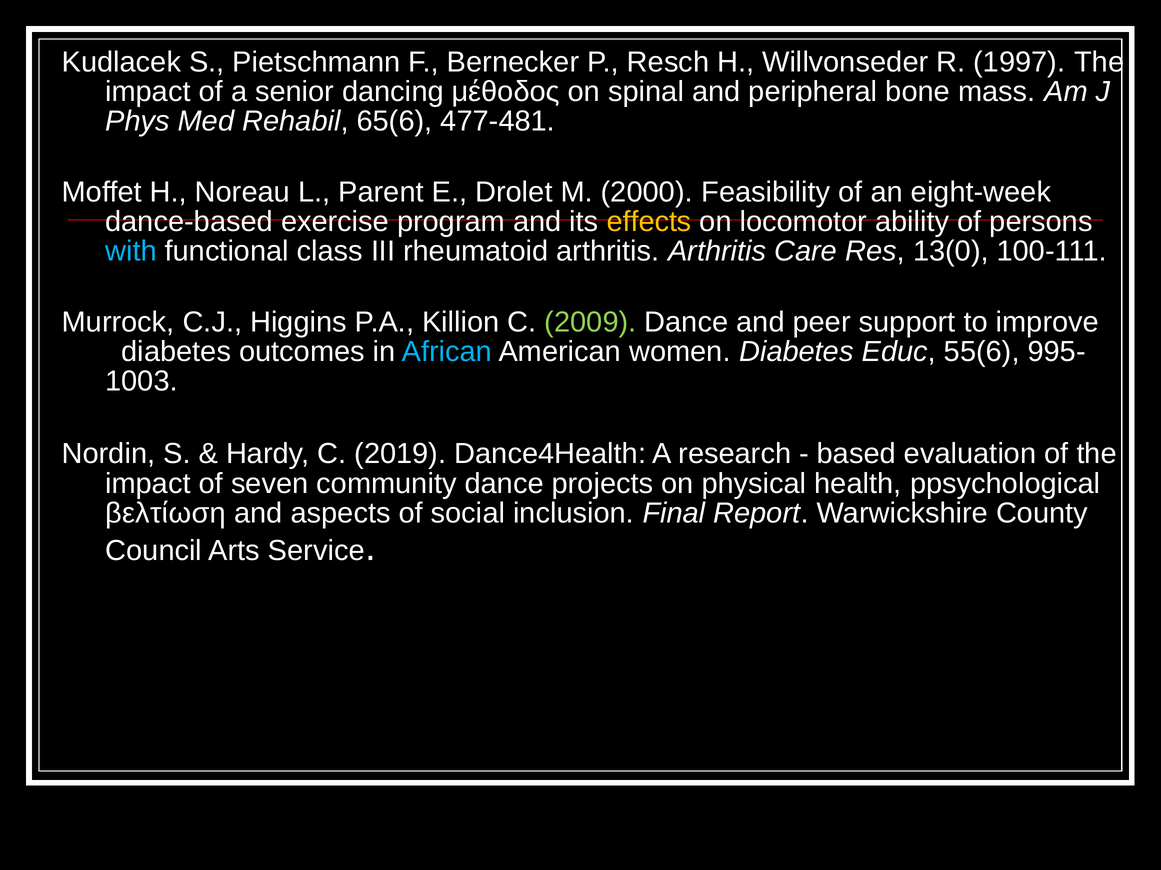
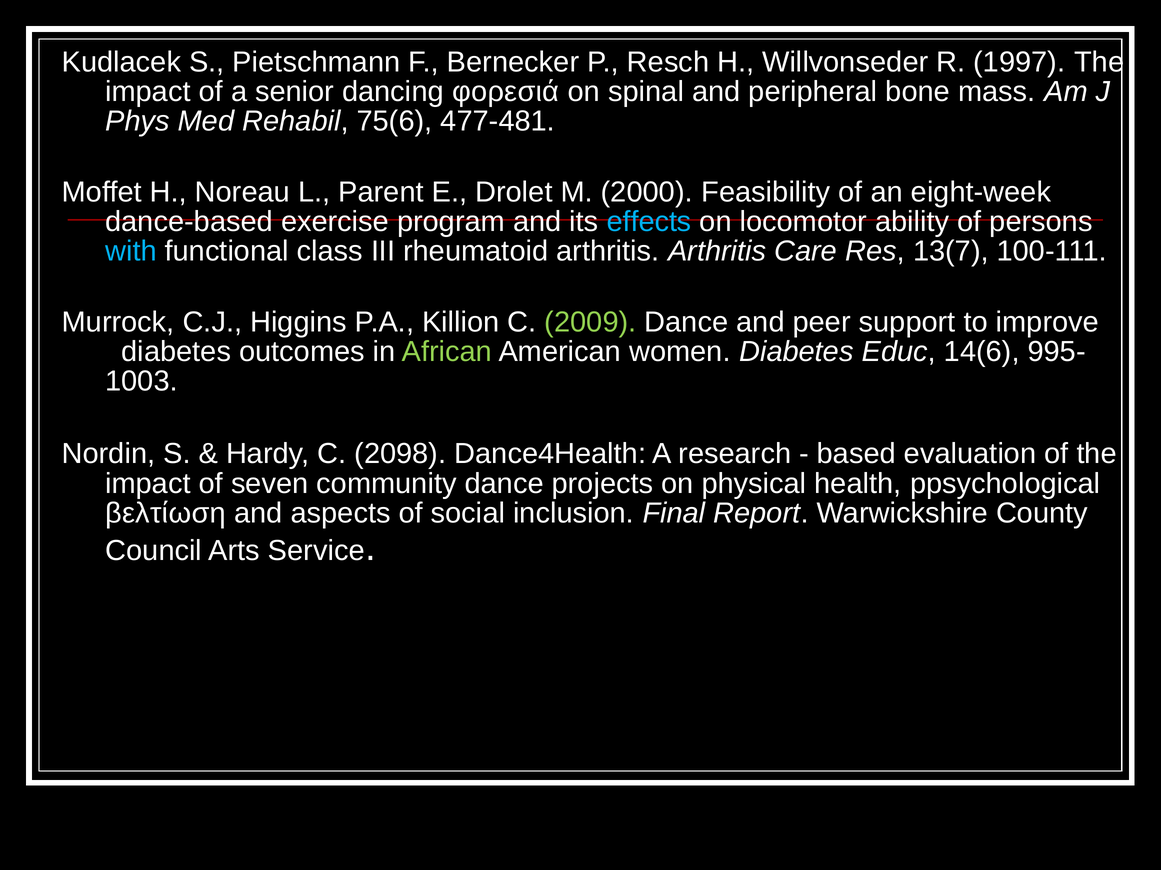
μέθοδος: μέθοδος -> φορεσιά (506, 92)
65(6: 65(6 -> 75(6 (395, 121)
effects colour: yellow -> light blue (649, 222)
13(0: 13(0 -> 13(7 (951, 252)
African colour: light blue -> light green (447, 352)
55(6: 55(6 -> 14(6 (982, 352)
2019: 2019 -> 2098 (400, 454)
